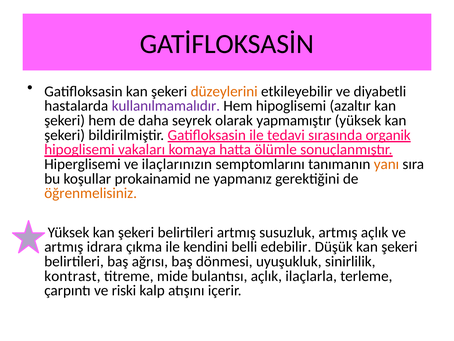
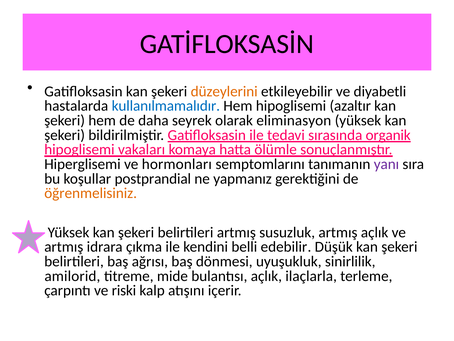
kullanılmamalıdır colour: purple -> blue (166, 106)
yapmamıştır: yapmamıştır -> eliminasyon (294, 120)
ilaçlarınızın: ilaçlarınızın -> hormonları (177, 164)
yanı colour: orange -> purple (386, 164)
prokainamid: prokainamid -> postprandial (153, 178)
kontrast: kontrast -> amilorid (72, 276)
